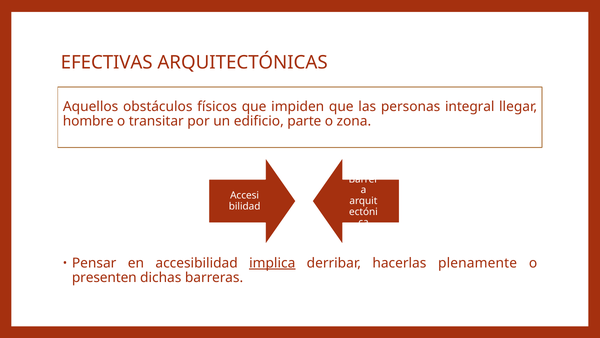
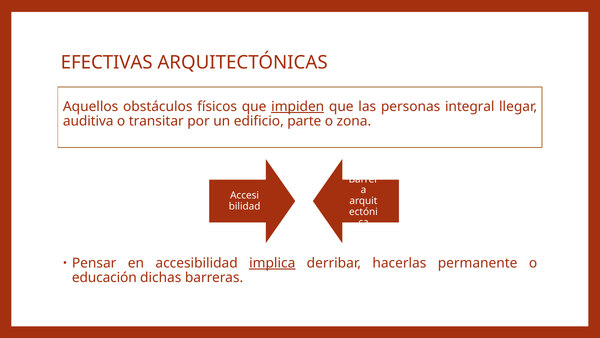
impiden underline: none -> present (298, 106)
hombre: hombre -> auditiva (88, 121)
plenamente: plenamente -> permanente (478, 263)
presenten: presenten -> educación (104, 278)
